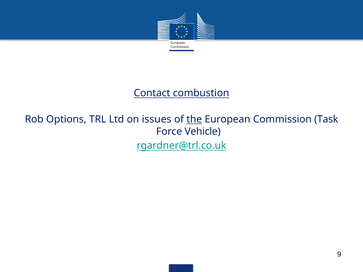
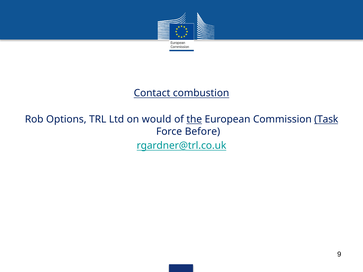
issues: issues -> would (157, 119)
Task underline: none -> present (326, 119)
Vehicle: Vehicle -> Before (202, 132)
